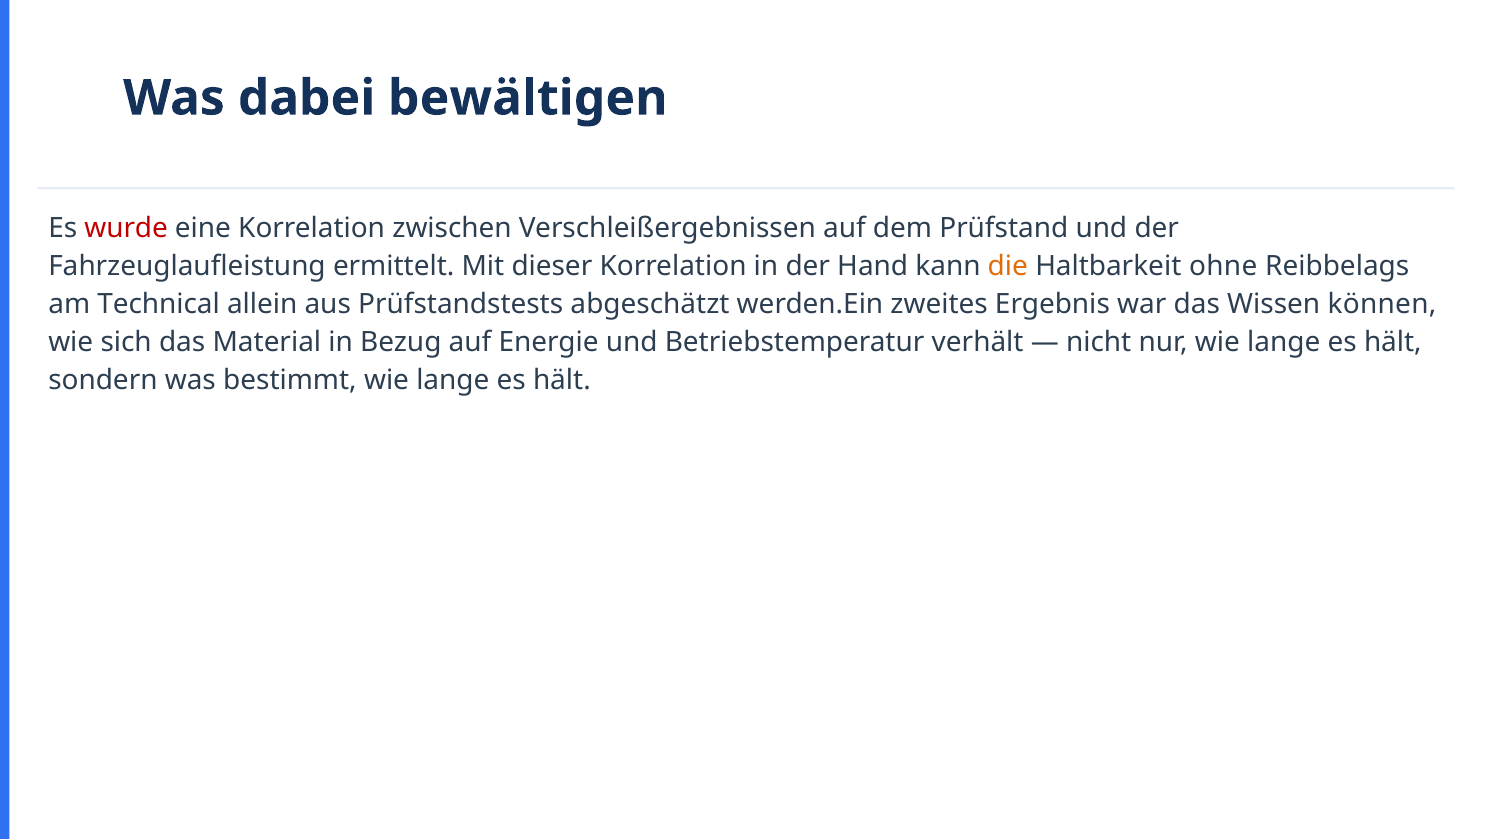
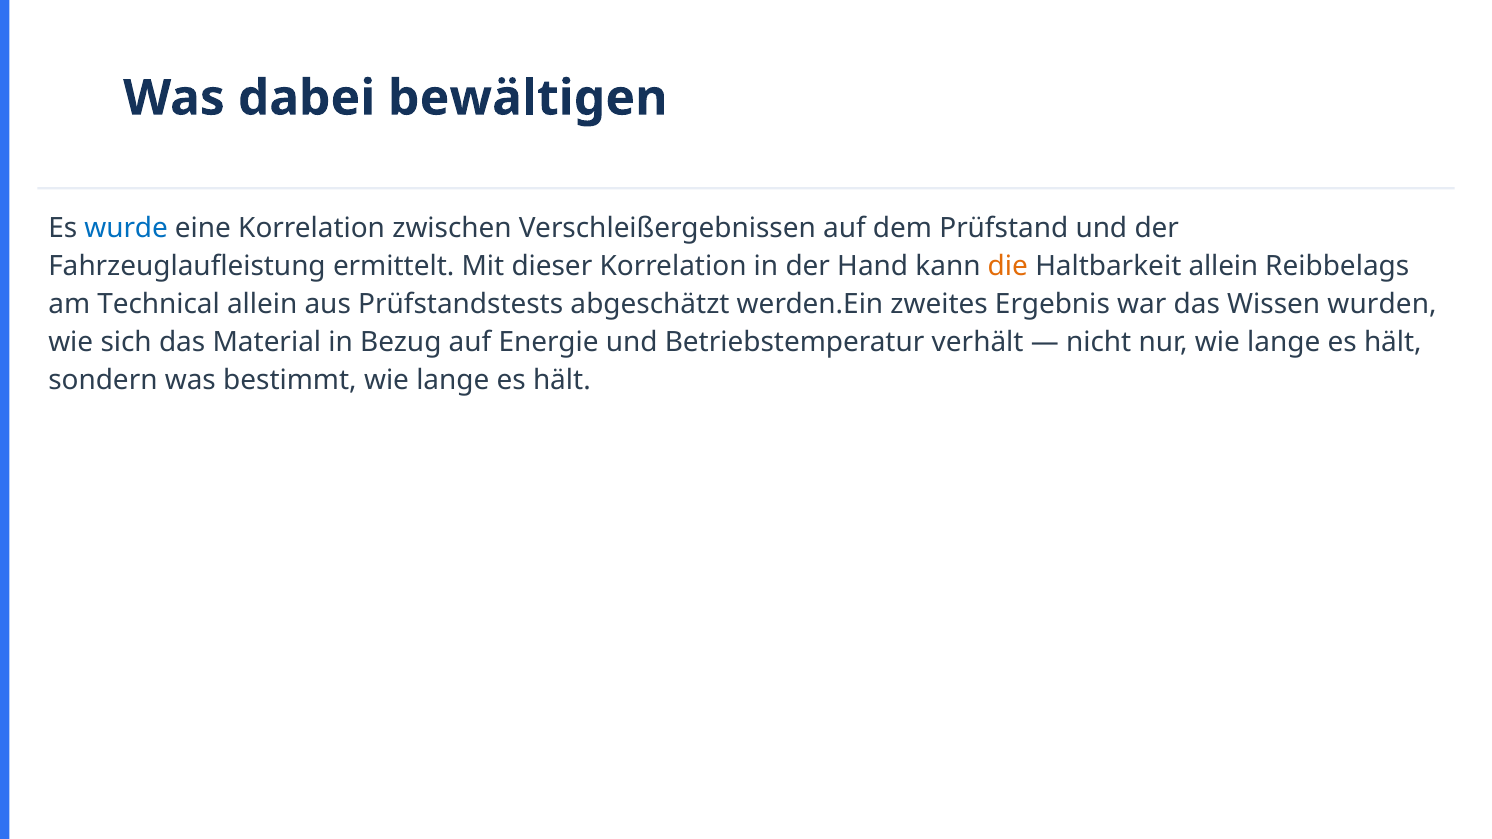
wurde colour: red -> blue (126, 228)
Haltbarkeit ohne: ohne -> allein (1223, 266)
können: können -> wurden (1382, 304)
